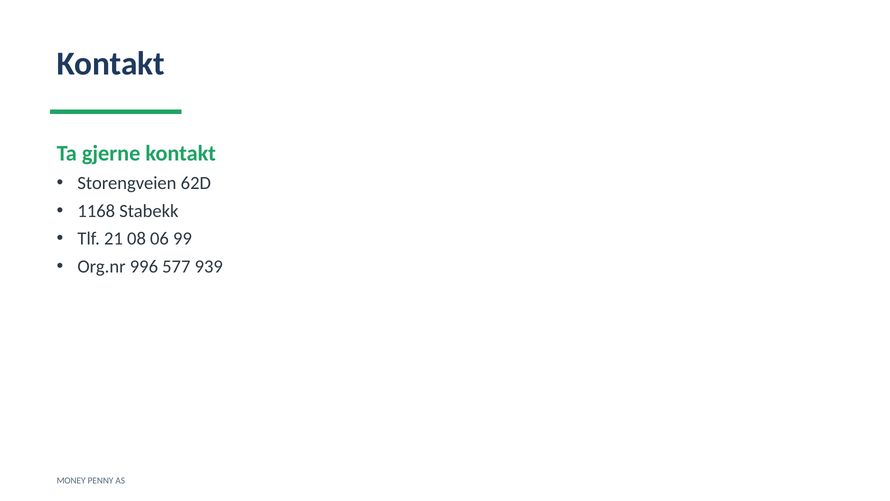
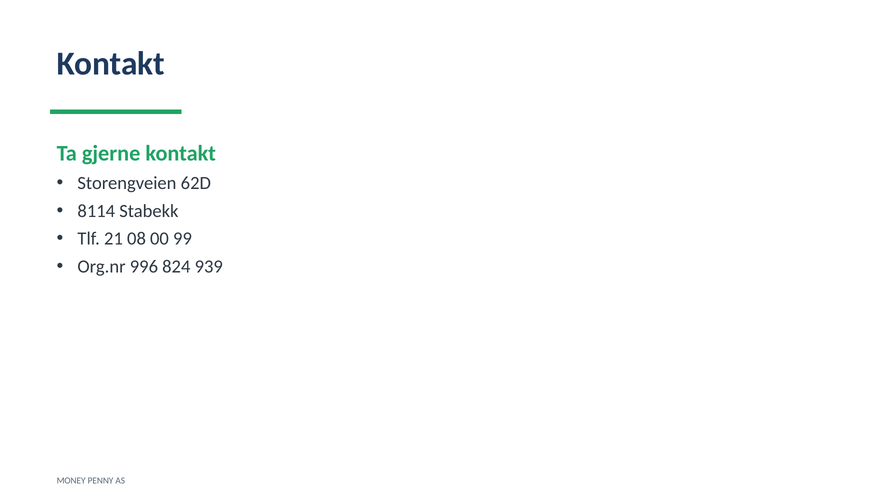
1168: 1168 -> 8114 (96, 211)
06: 06 -> 00 (159, 239)
577: 577 -> 824 (176, 266)
